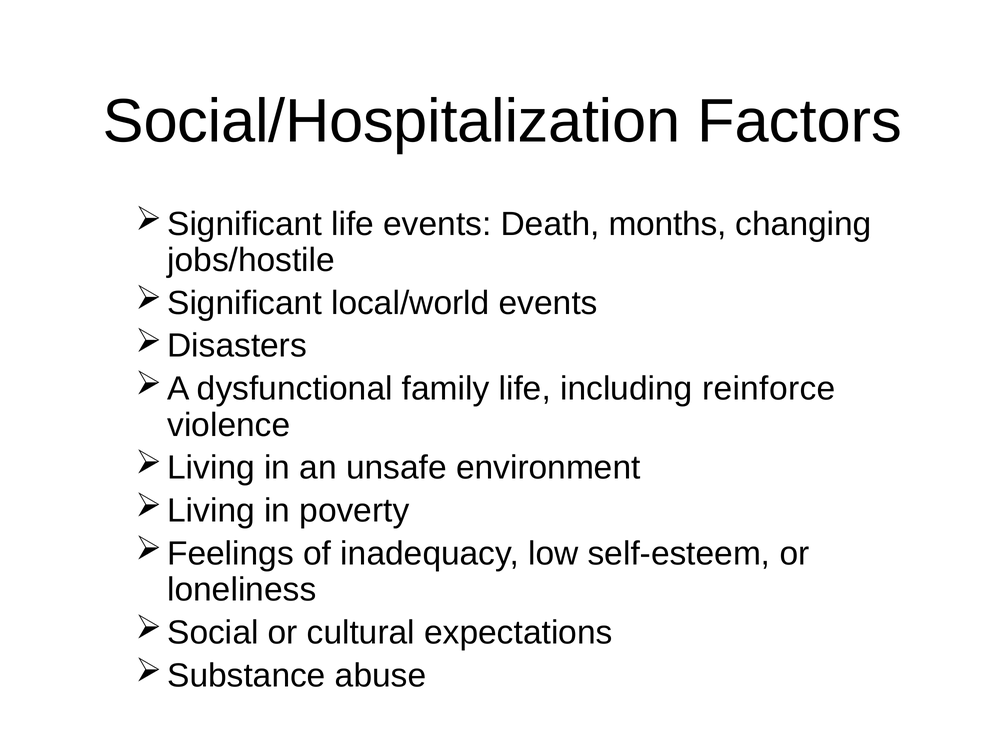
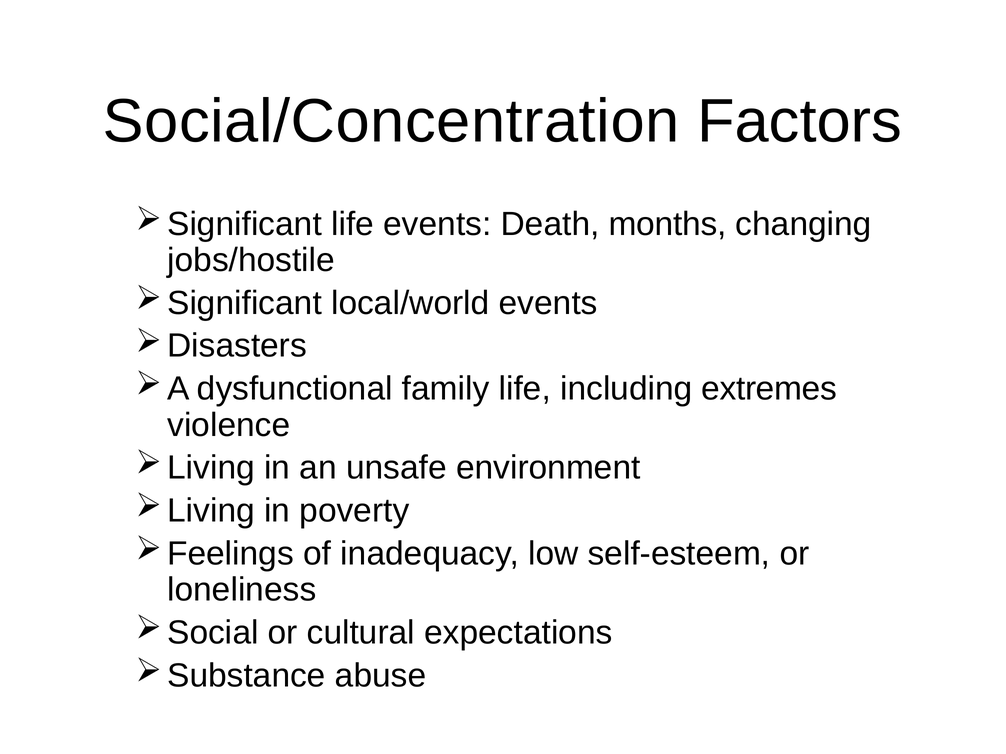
Social/Hospitalization: Social/Hospitalization -> Social/Concentration (391, 122)
reinforce: reinforce -> extremes (769, 389)
